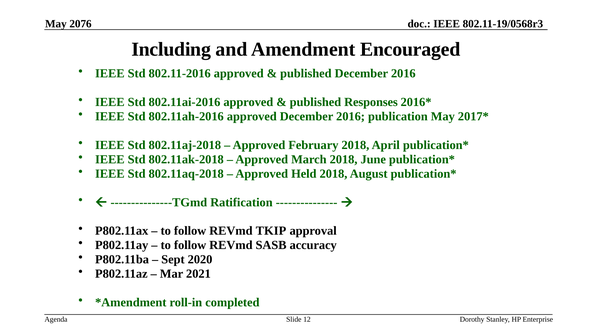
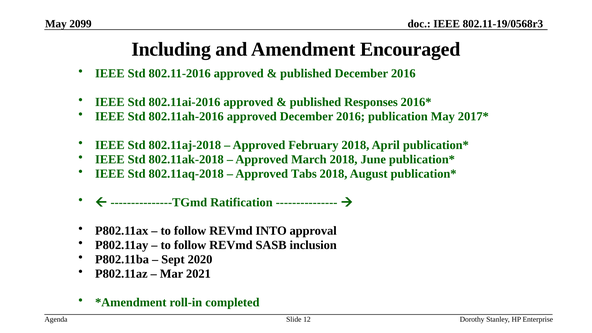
2076: 2076 -> 2099 (81, 24)
Held: Held -> Tabs (304, 174)
TKIP: TKIP -> INTO (271, 231)
accuracy: accuracy -> inclusion (313, 245)
